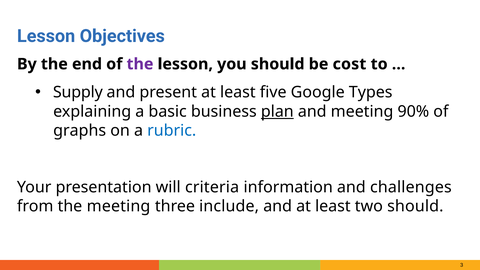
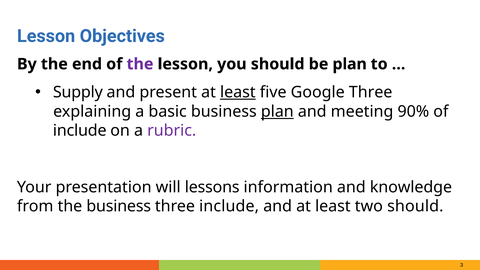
be cost: cost -> plan (350, 64)
least underline: none -> present (238, 92)
Google Types: Types -> Three (371, 92)
graphs: graphs -> include (80, 131)
rubric colour: blue -> purple (172, 131)
criteria: criteria -> lessons (212, 187)
challenges: challenges -> knowledge (411, 187)
the meeting: meeting -> business (119, 206)
